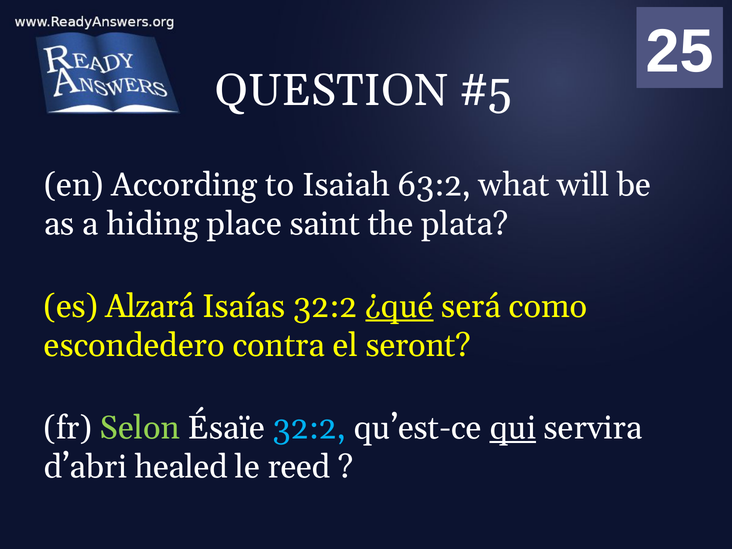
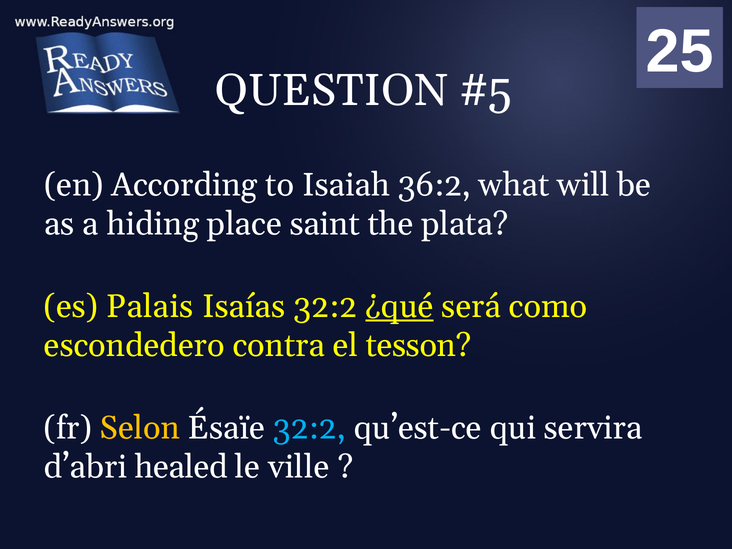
63:2: 63:2 -> 36:2 (435, 185)
Alzará: Alzará -> Palais (150, 307)
seront: seront -> tesson (418, 346)
Selon colour: light green -> yellow (140, 428)
qui underline: present -> none (513, 428)
reed: reed -> ville (299, 467)
